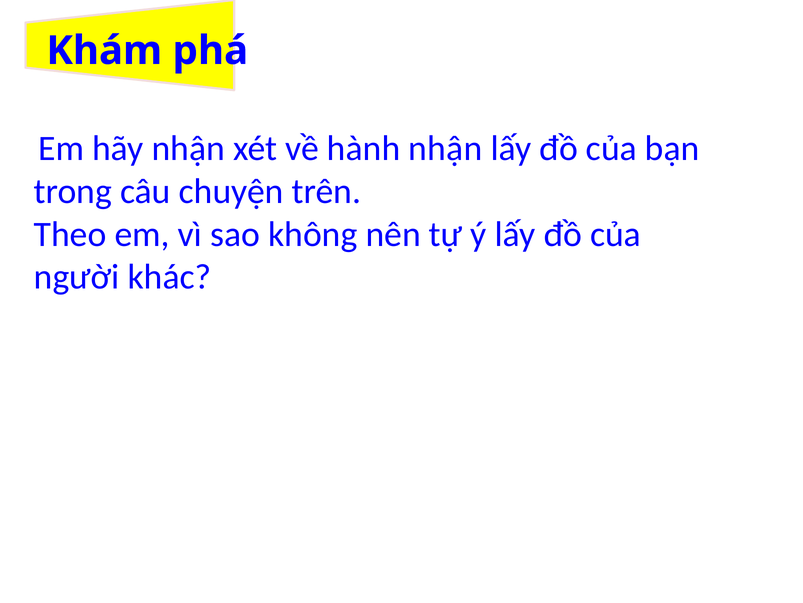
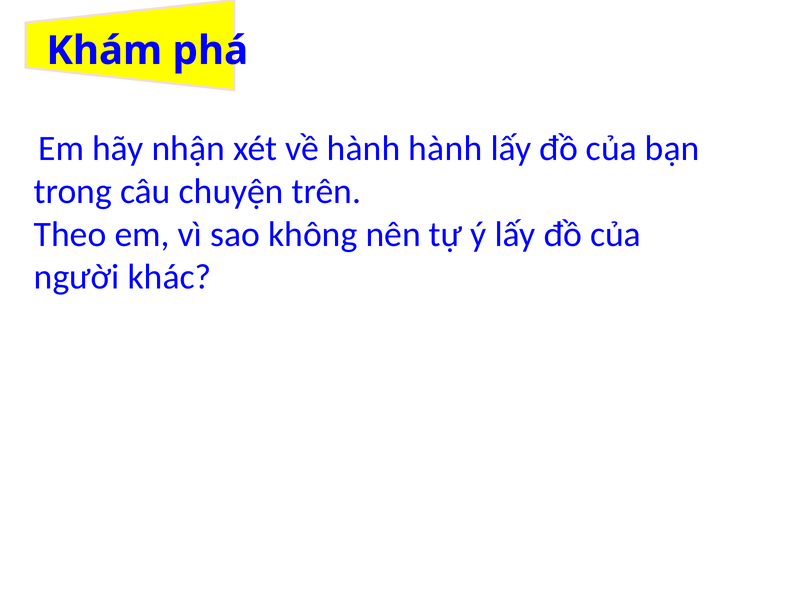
hành nhận: nhận -> hành (445, 148)
